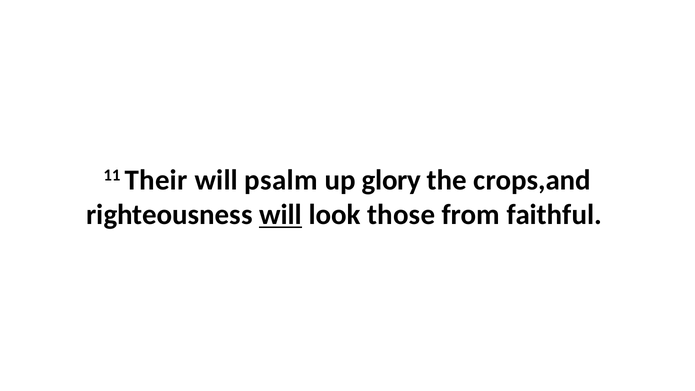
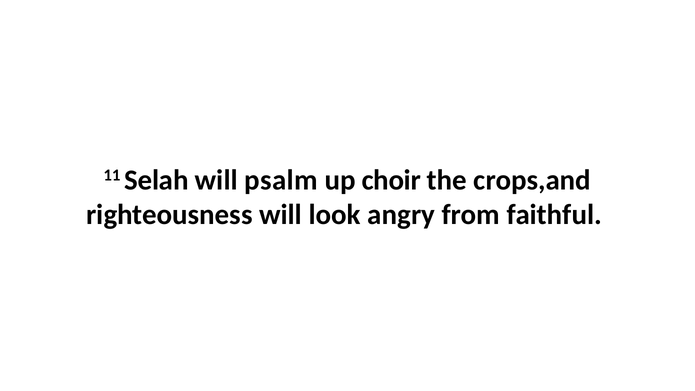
Their: Their -> Selah (156, 180)
glory: glory -> choir (391, 180)
will underline: present -> none (281, 215)
those: those -> angry (401, 215)
